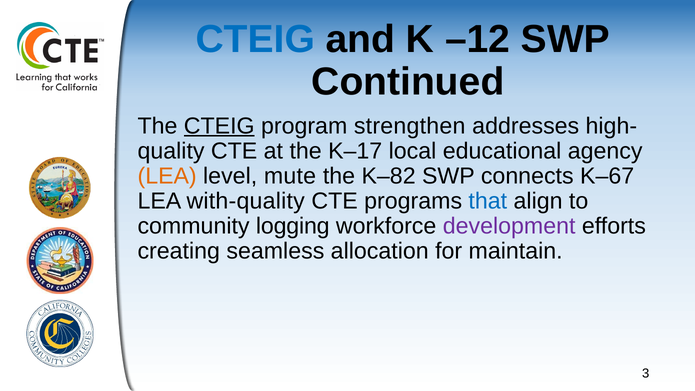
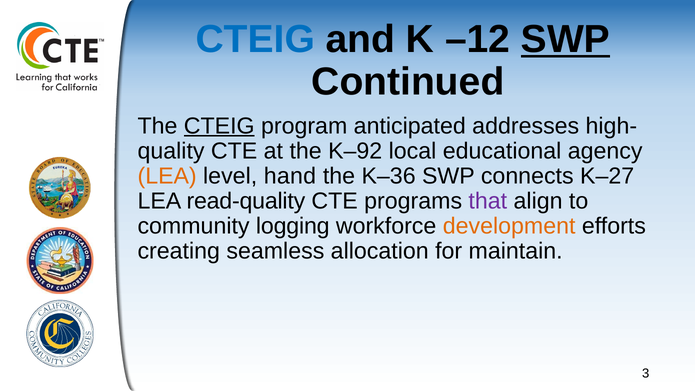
SWP underline: none -> present (565, 40)
strengthen: strengthen -> anticipated (410, 126)
K–17: K–17 -> K–92 (355, 151)
mute: mute -> hand (290, 176)
K–82: K–82 -> K–36 (389, 176)
K–67: K–67 -> K–27 (607, 176)
with-quality: with-quality -> read-quality (246, 201)
that colour: blue -> purple (488, 201)
development colour: purple -> orange (509, 226)
